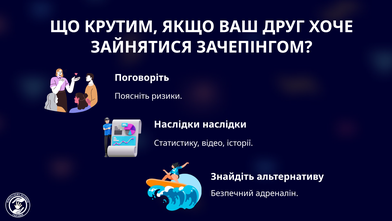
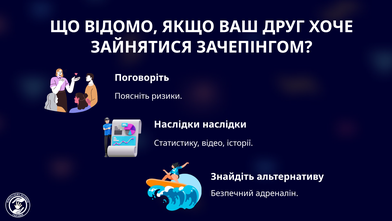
КРУТИМ: КРУТИМ -> ВІДОМО (121, 27)
